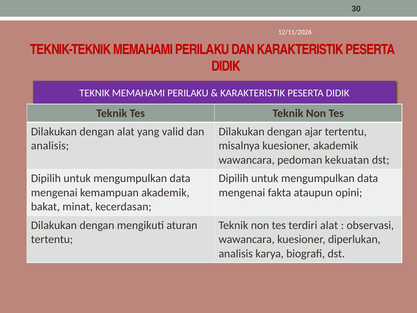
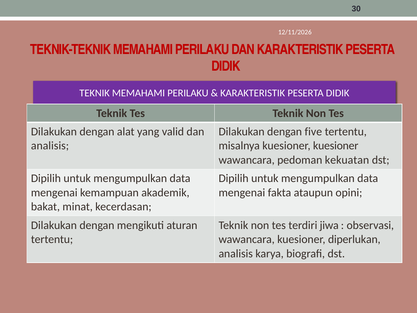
ajar: ajar -> five (313, 132)
kuesioner akademik: akademik -> kuesioner (336, 146)
terdiri alat: alat -> jiwa (329, 225)
